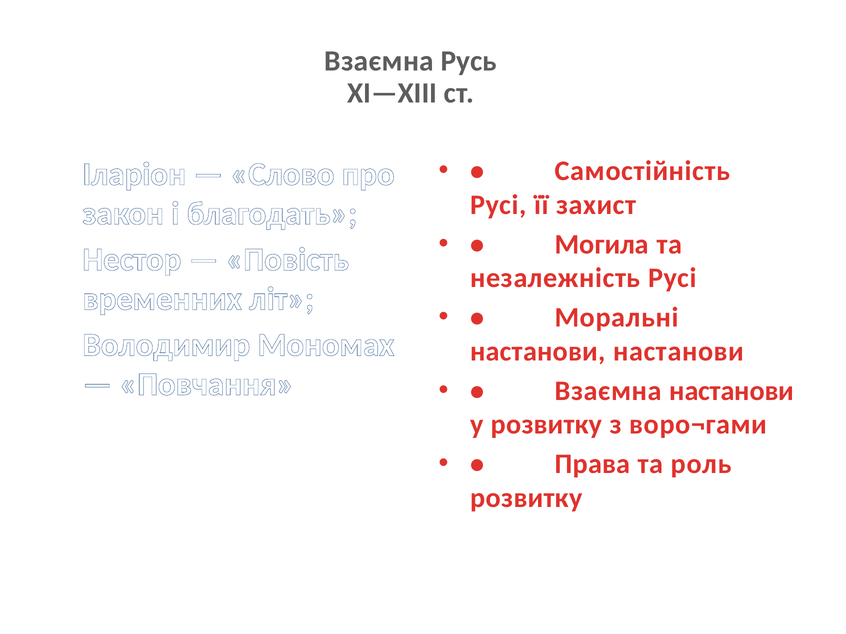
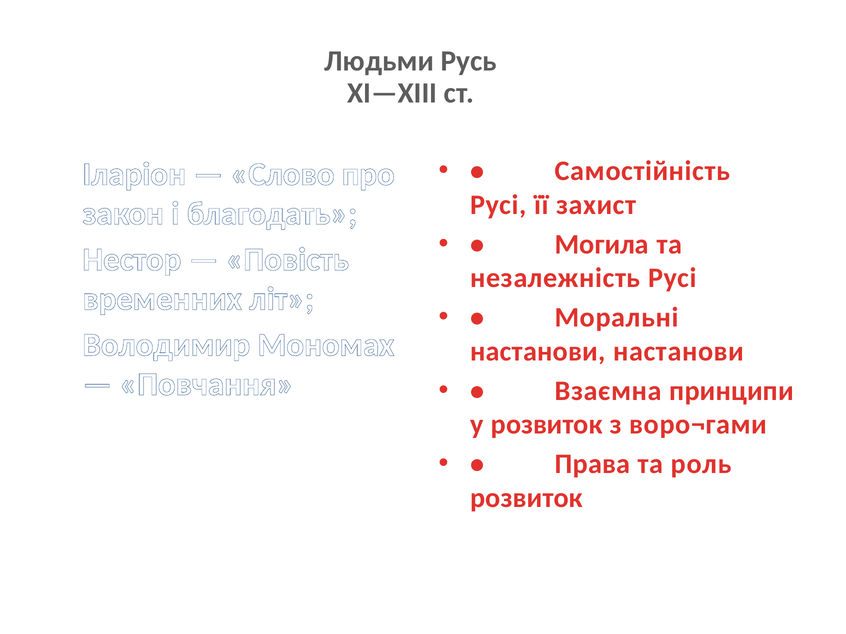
Взаємна: Взаємна -> Людьми (379, 61)
Взаємна настанови: настанови -> принципи (732, 391)
у розвитку: розвитку -> розвиток (547, 425)
розвитку: розвитку -> розвиток (527, 498)
